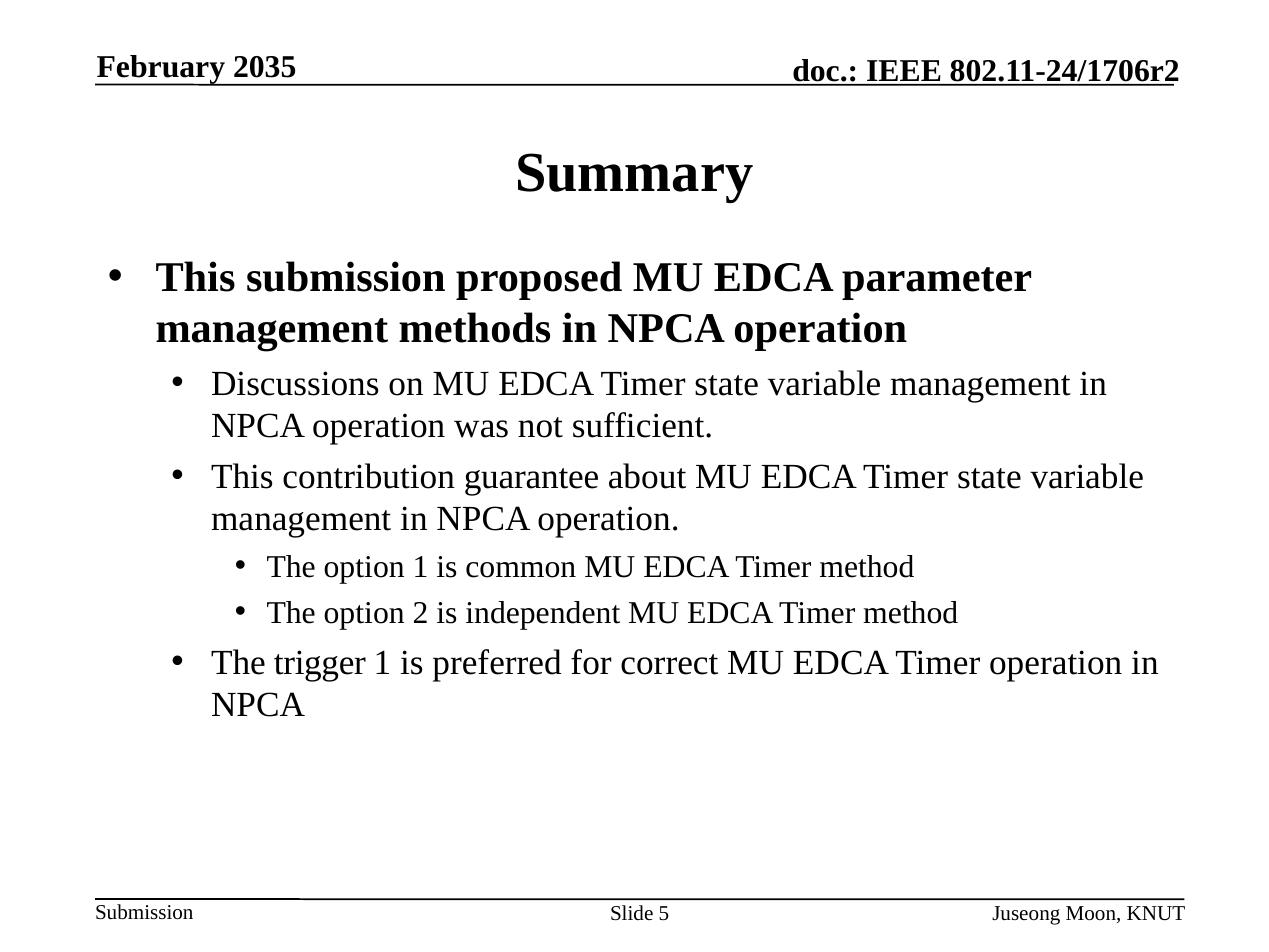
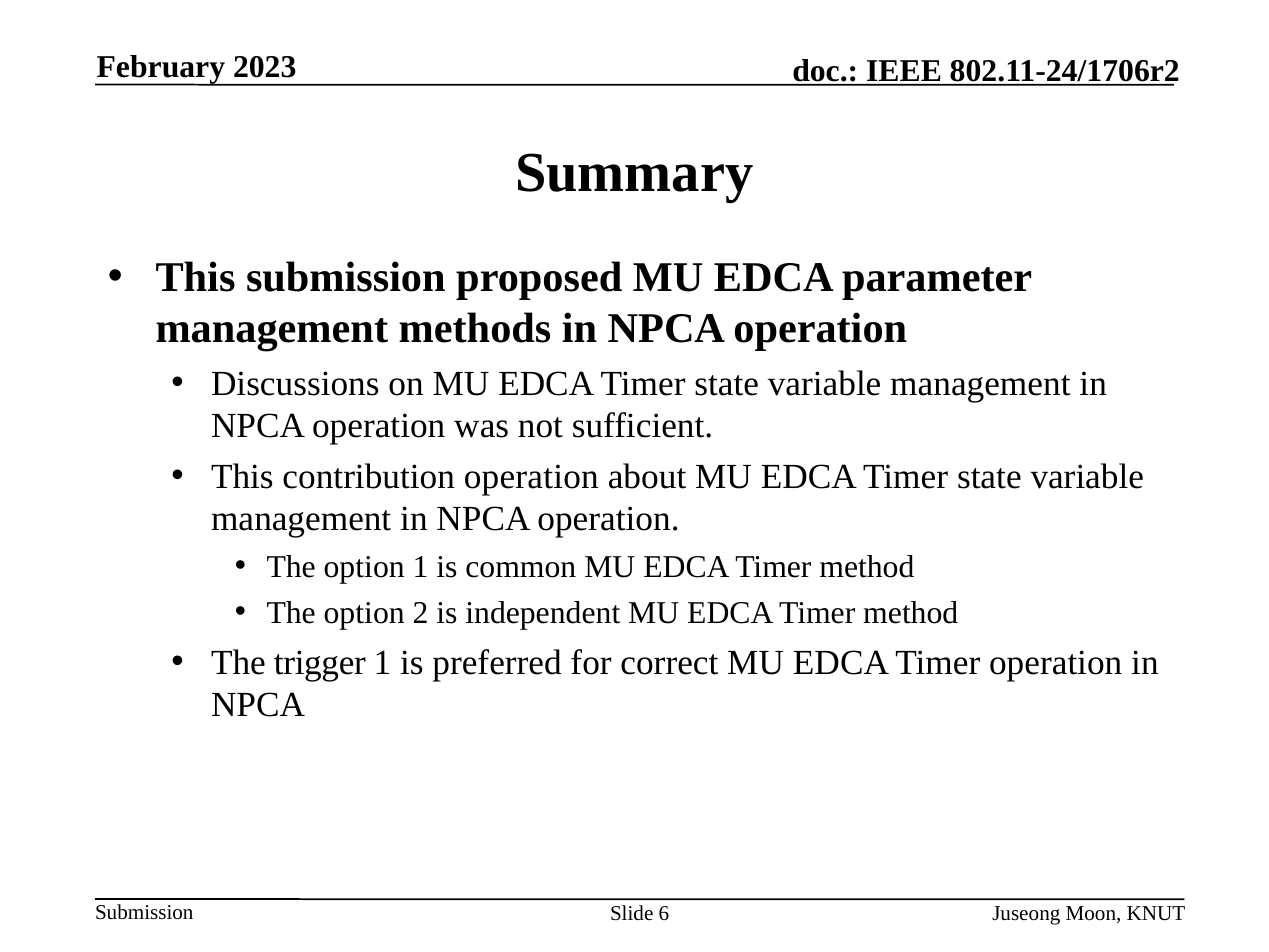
2035: 2035 -> 2023 (265, 67)
contribution guarantee: guarantee -> operation (531, 477)
5: 5 -> 6 (664, 913)
